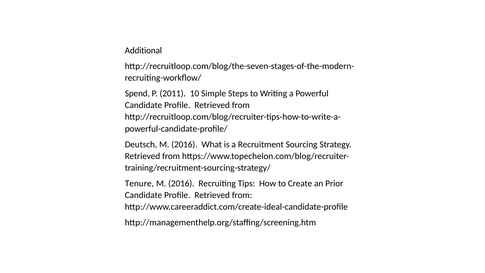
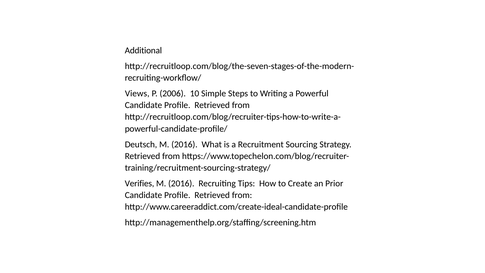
Spend: Spend -> Views (137, 94)
2011: 2011 -> 2006 (173, 94)
Tenure: Tenure -> Verifies (139, 183)
